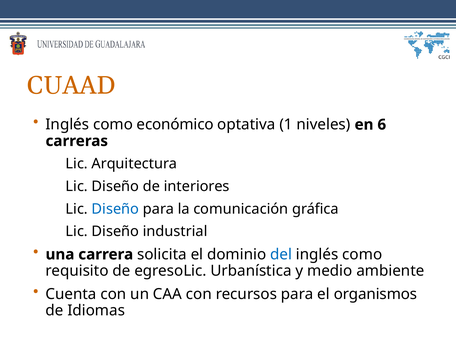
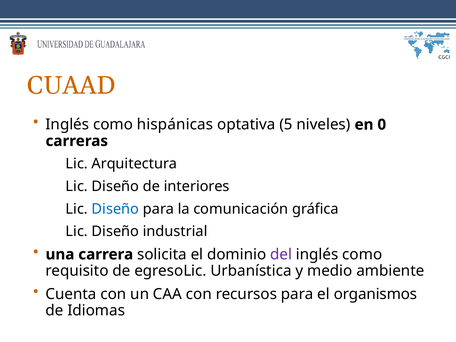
económico: económico -> hispánicas (175, 125)
1: 1 -> 5 (286, 125)
6: 6 -> 0 (382, 125)
del colour: blue -> purple (281, 254)
